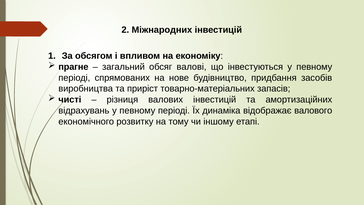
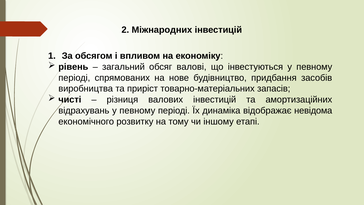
прагне: прагне -> рівень (73, 67)
валового: валового -> невідома (313, 110)
